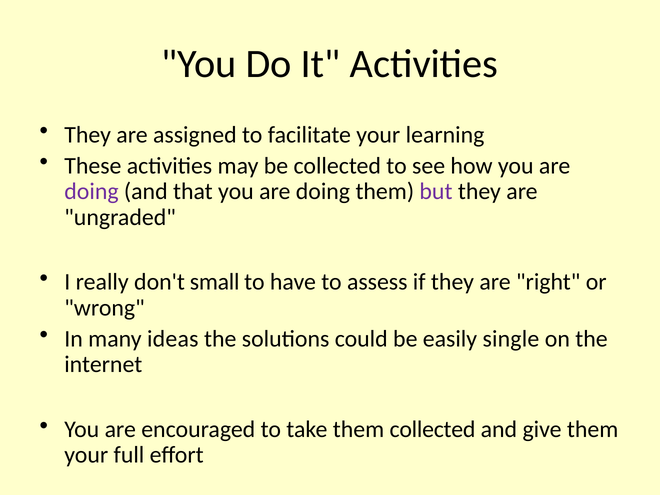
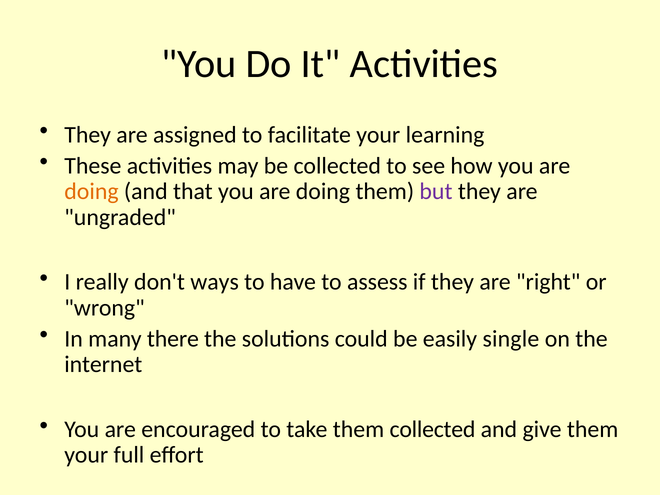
doing colour: purple -> orange (91, 191)
small: small -> ways (215, 282)
ideas: ideas -> there (173, 339)
